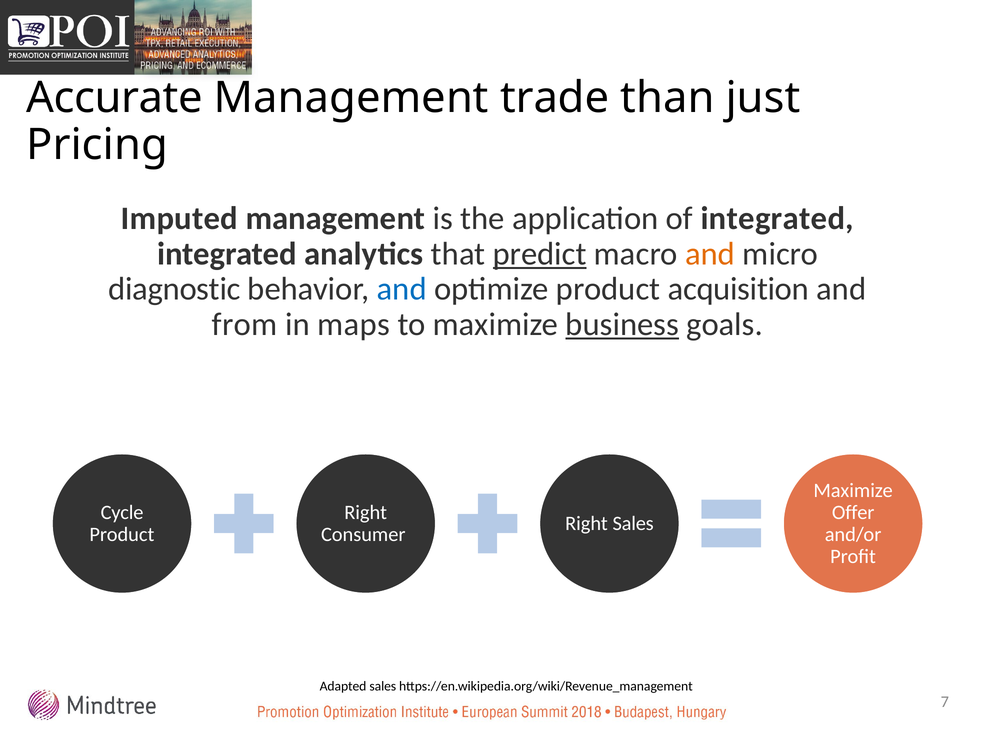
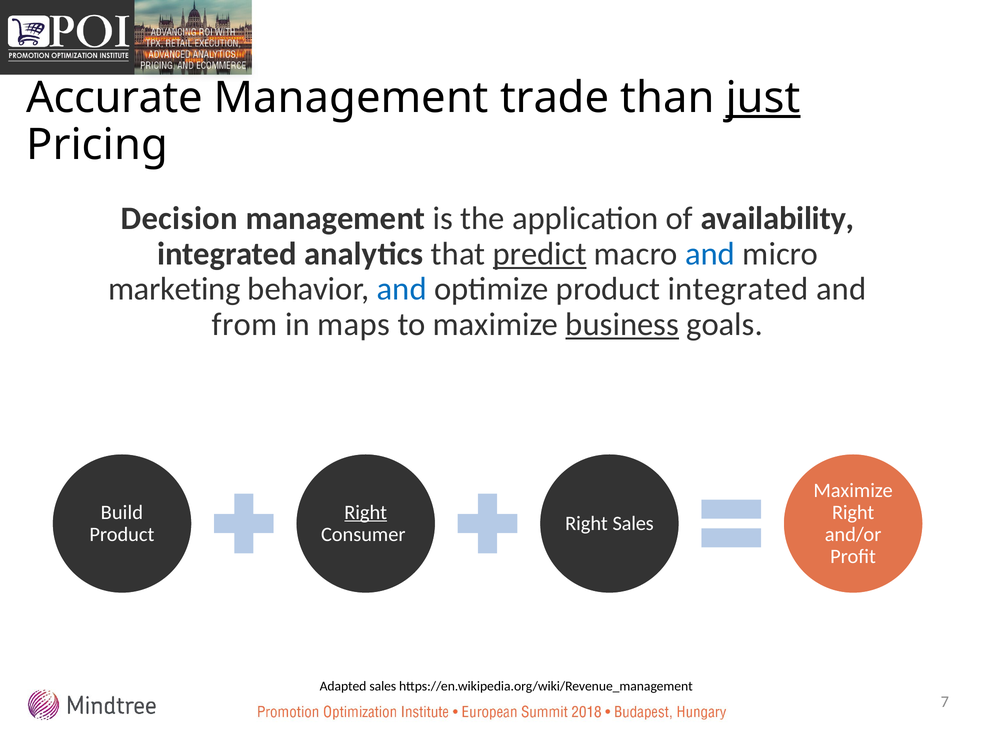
just underline: none -> present (763, 98)
Imputed: Imputed -> Decision (179, 219)
of integrated: integrated -> availability (777, 219)
and colour: orange -> blue (710, 254)
diagnostic: diagnostic -> marketing (174, 289)
product acquisition: acquisition -> integrated (738, 289)
Cycle: Cycle -> Build (122, 513)
Right underline: none -> present (366, 513)
Offer: Offer -> Right (853, 513)
